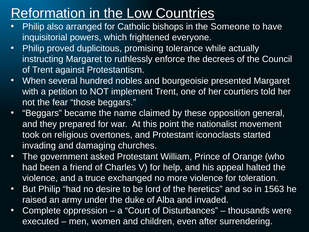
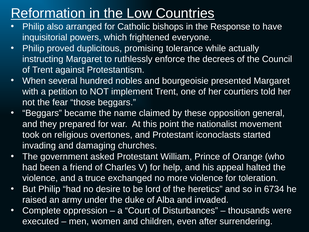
Someone: Someone -> Response (230, 27)
1563: 1563 -> 6734 (274, 189)
